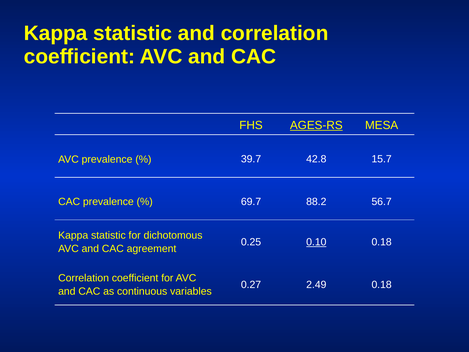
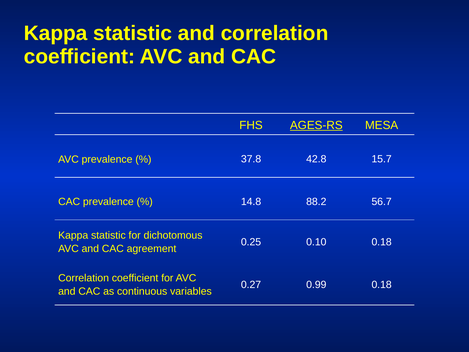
39.7: 39.7 -> 37.8 (251, 159)
69.7: 69.7 -> 14.8 (251, 201)
0.10 underline: present -> none (316, 242)
2.49: 2.49 -> 0.99 (316, 285)
